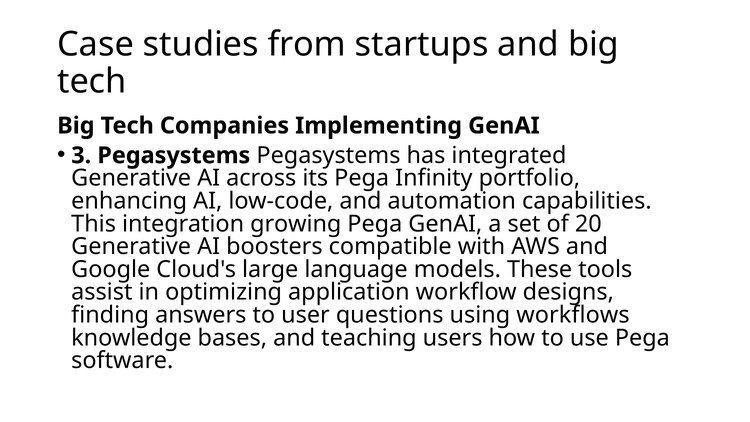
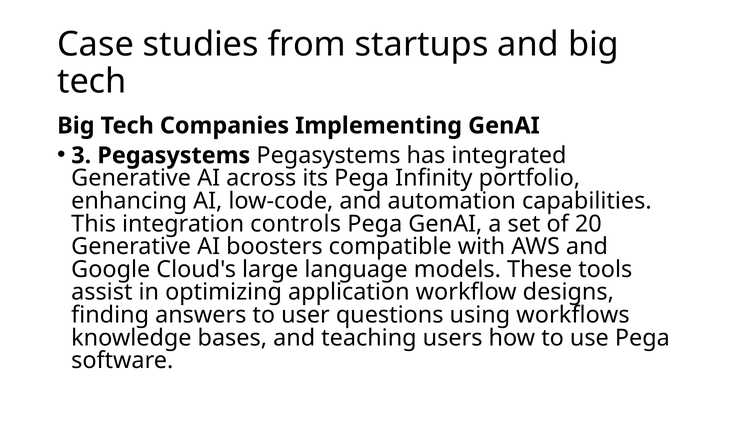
growing: growing -> controls (296, 224)
